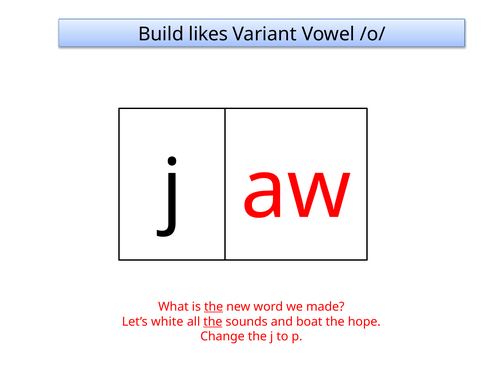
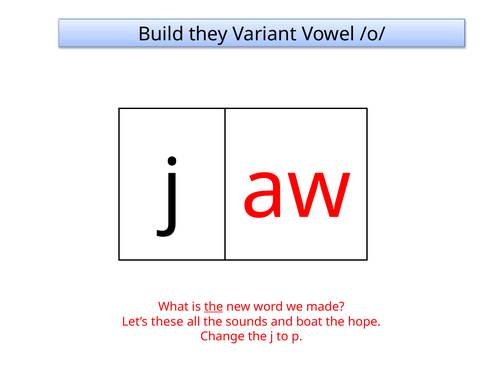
likes: likes -> they (208, 34)
white: white -> these (167, 321)
the underline: present -> none (213, 321)
